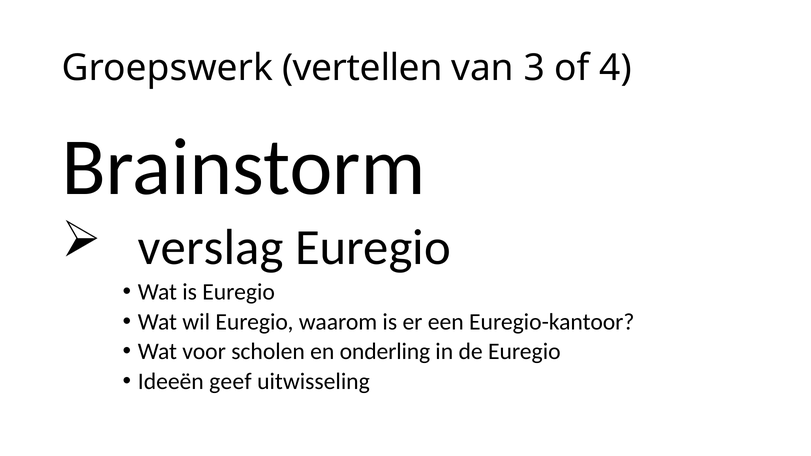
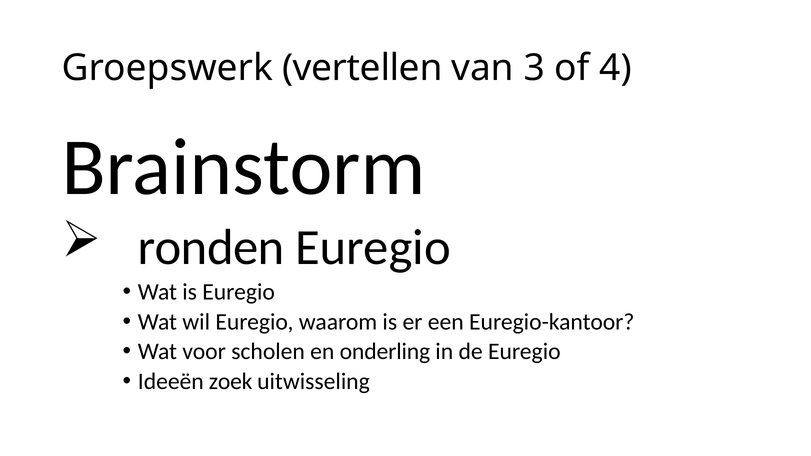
verslag: verslag -> ronden (211, 248)
geef: geef -> zoek (231, 381)
